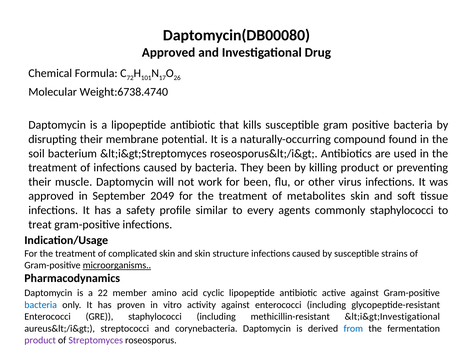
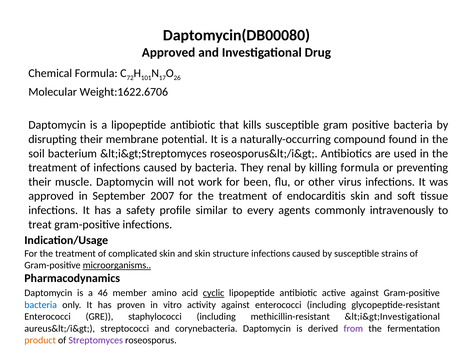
Weight:6738.4740: Weight:6738.4740 -> Weight:1622.6706 (124, 92)
They been: been -> renal (279, 168)
killing product: product -> formula (360, 168)
2049: 2049 -> 2007 (162, 196)
metabolites: metabolites -> endocarditis (316, 196)
commonly staphylococci: staphylococci -> intravenously (402, 210)
22: 22 -> 46 (103, 293)
cyclic underline: none -> present (214, 293)
from colour: blue -> purple (353, 328)
product colour: purple -> orange (40, 340)
